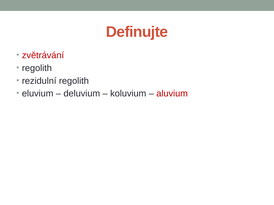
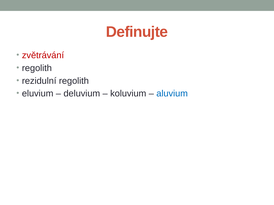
aluvium colour: red -> blue (172, 94)
